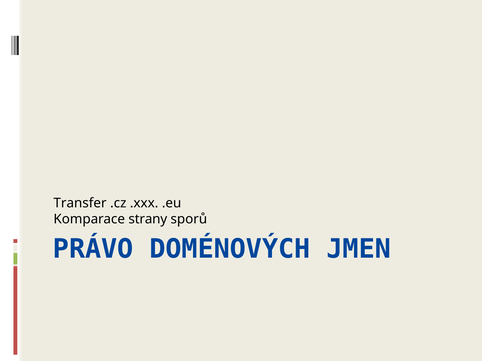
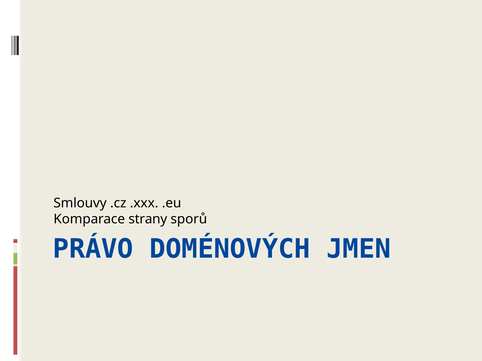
Transfer: Transfer -> Smlouvy (80, 203)
